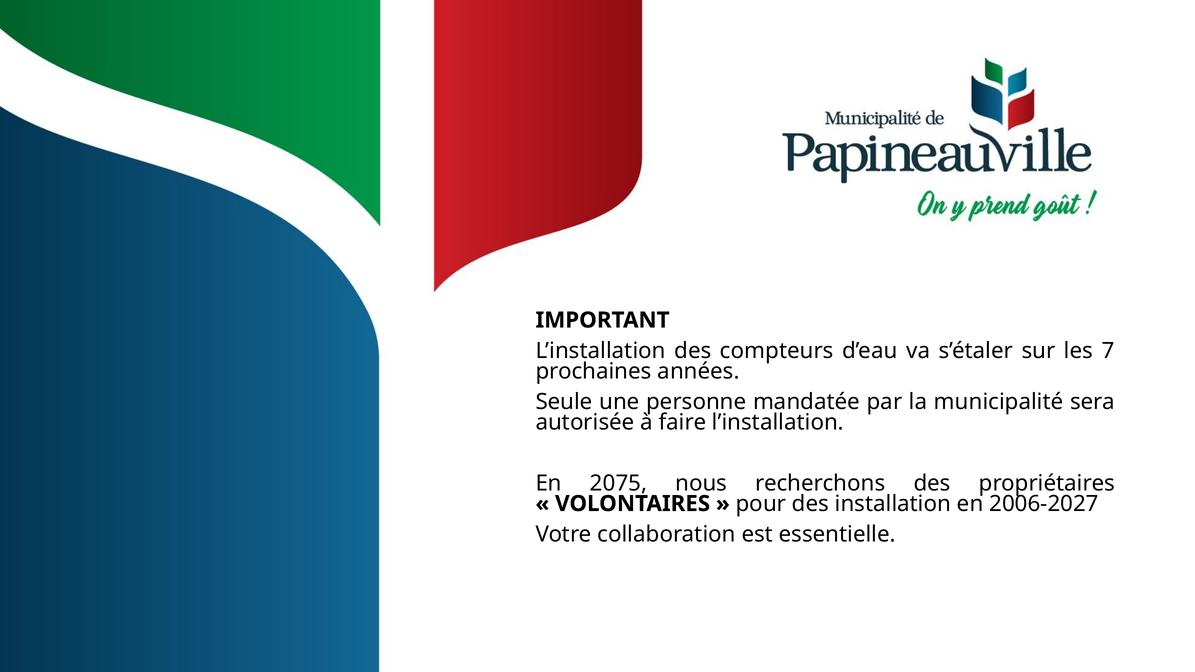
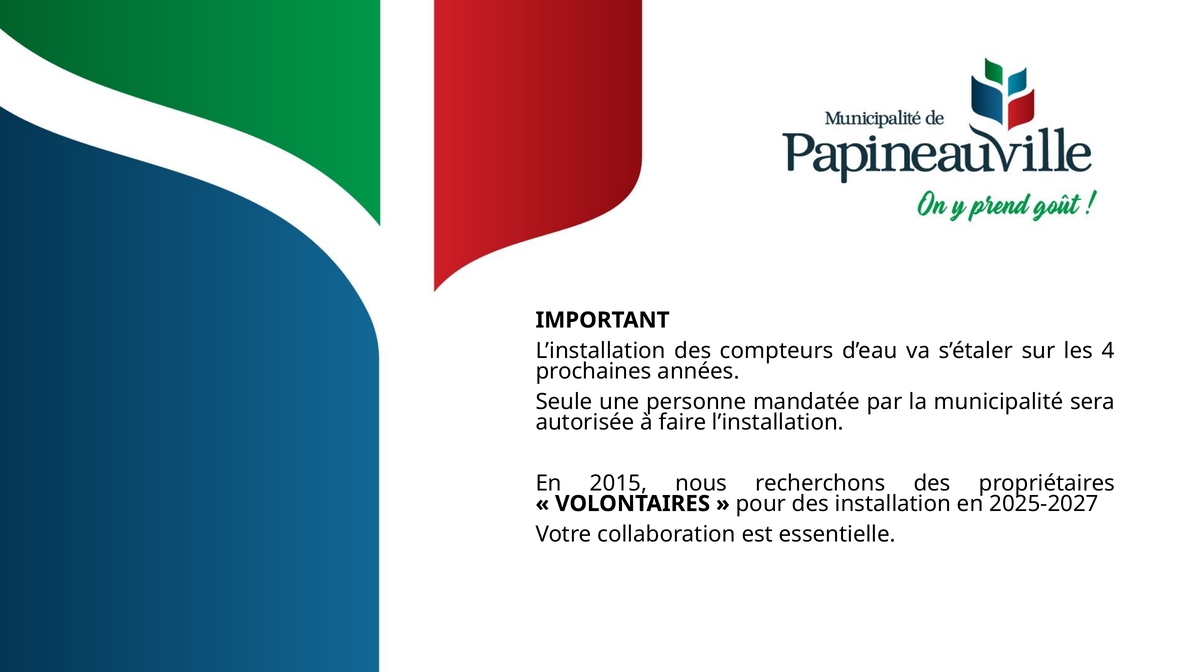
7: 7 -> 4 (1108, 351)
2075: 2075 -> 2015 (619, 483)
2006-2027: 2006-2027 -> 2025-2027 (1044, 504)
